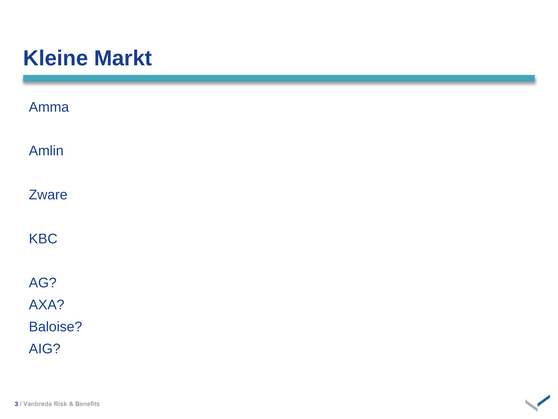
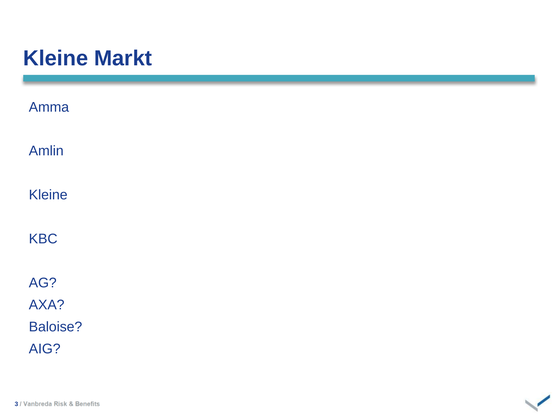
Zware: Zware -> Kleine (48, 195)
